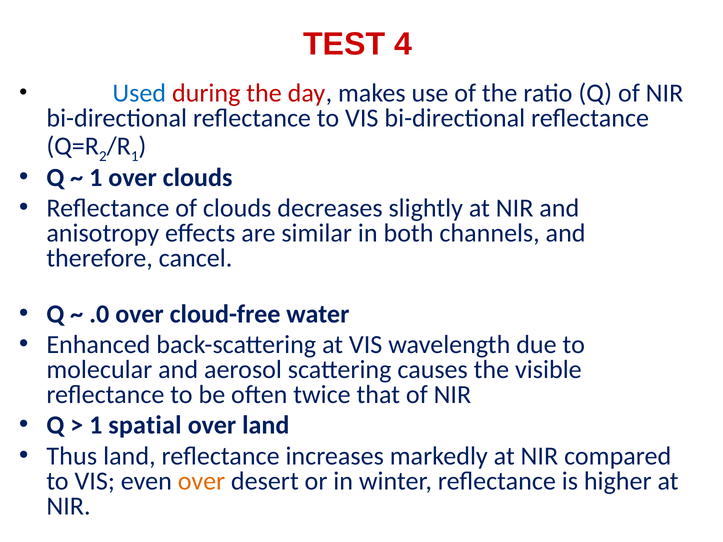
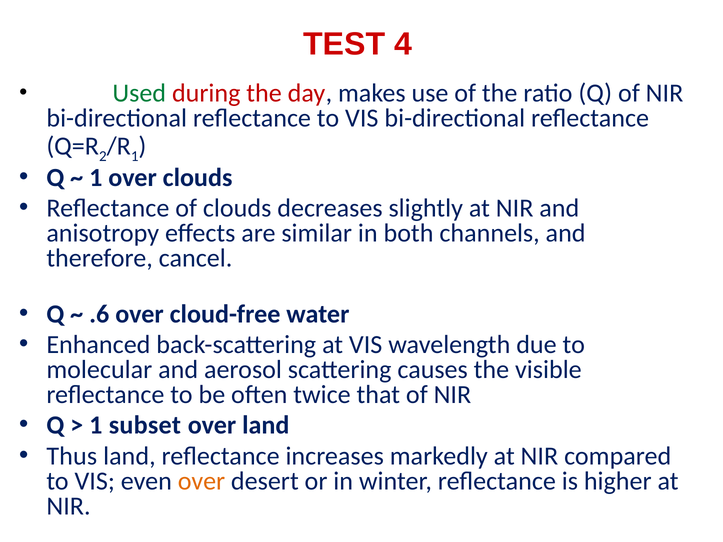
Used colour: blue -> green (139, 93)
.0: .0 -> .6 (99, 314)
spatial: spatial -> subset (145, 426)
